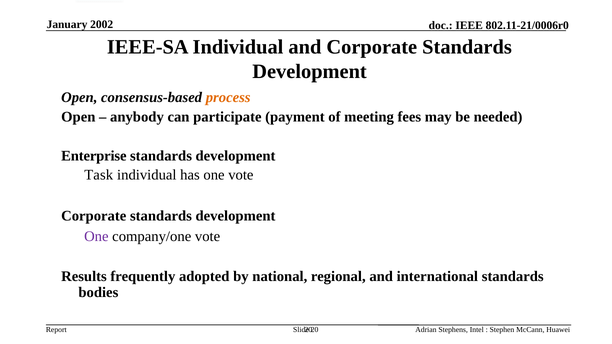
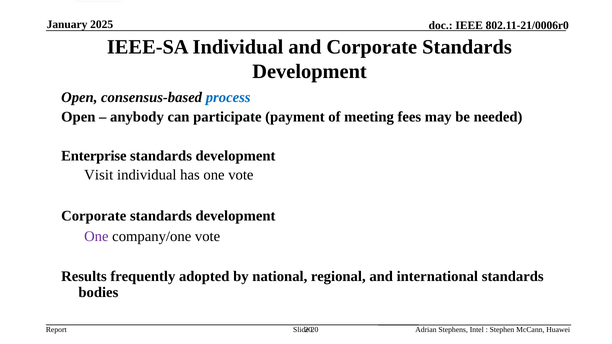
2002: 2002 -> 2025 (102, 24)
process colour: orange -> blue (228, 97)
Task: Task -> Visit (99, 175)
